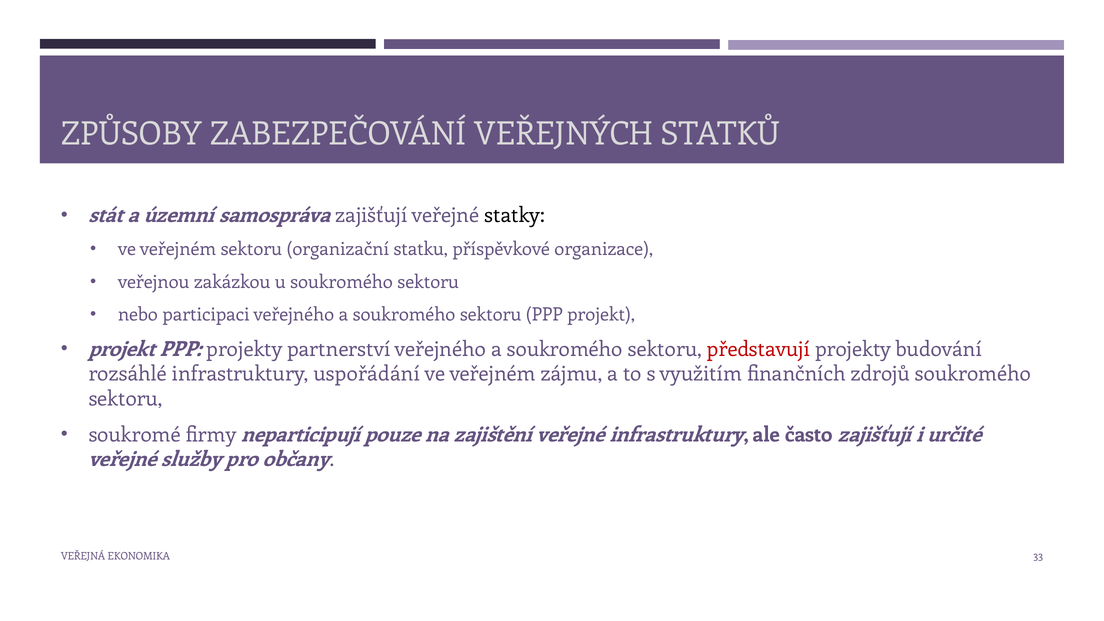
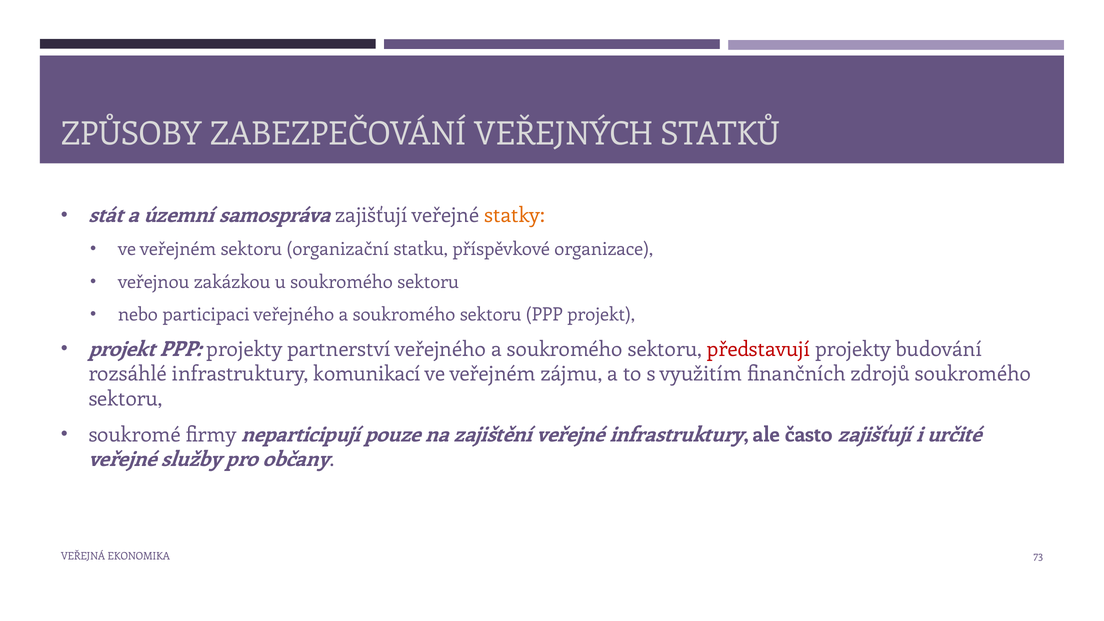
statky colour: black -> orange (515, 215)
uspořádání: uspořádání -> komunikací (367, 374)
33: 33 -> 73 (1038, 556)
